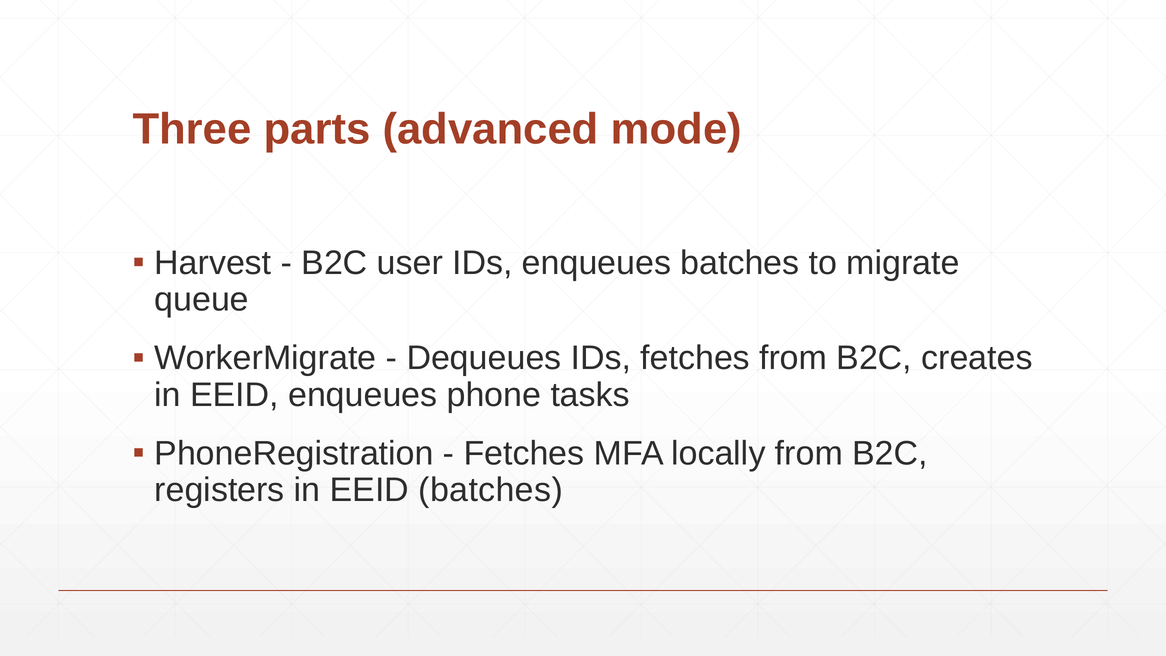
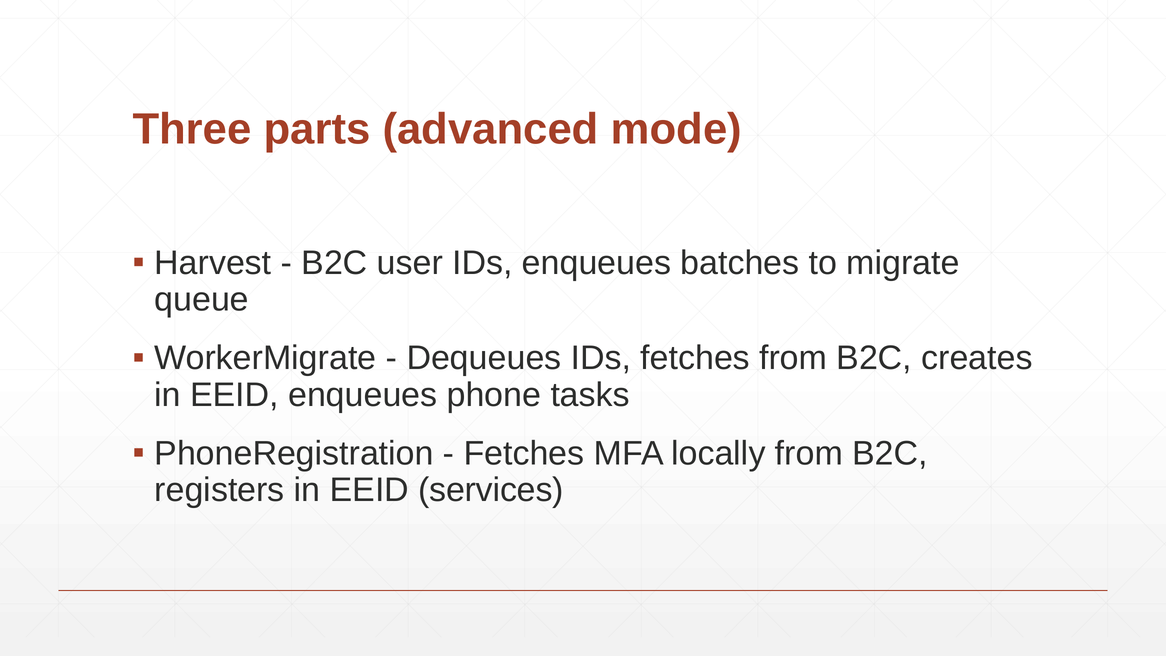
EEID batches: batches -> services (491, 490)
